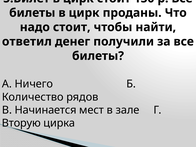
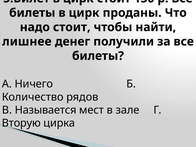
ответил: ответил -> лишнее (27, 42)
Начинается: Начинается -> Называется (46, 110)
